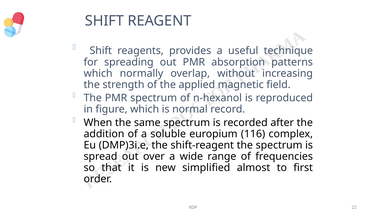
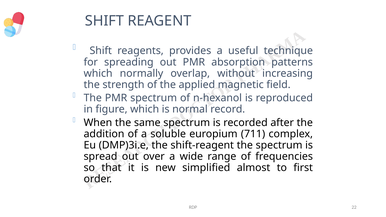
116: 116 -> 711 (253, 134)
